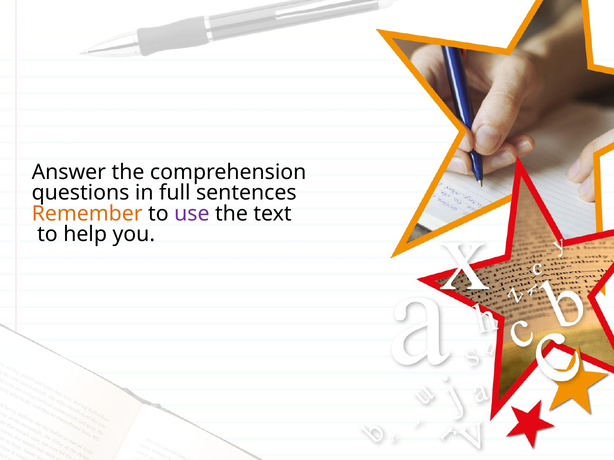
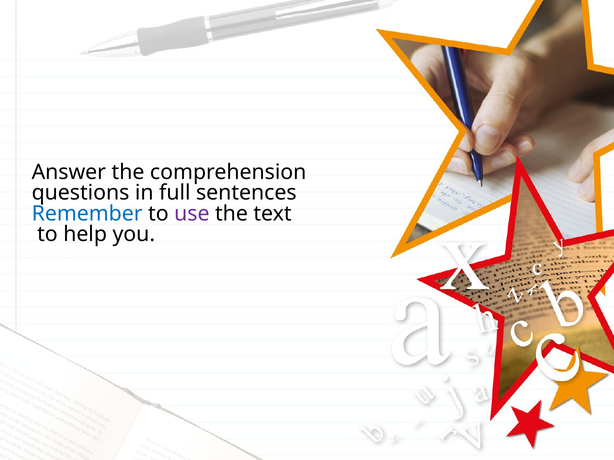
Remember colour: orange -> blue (87, 214)
